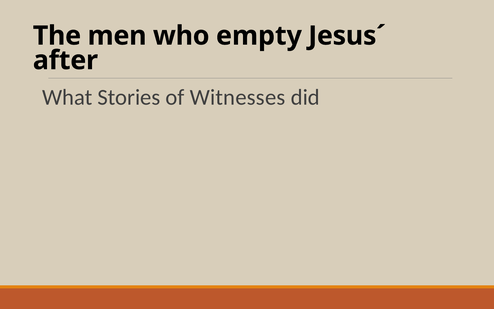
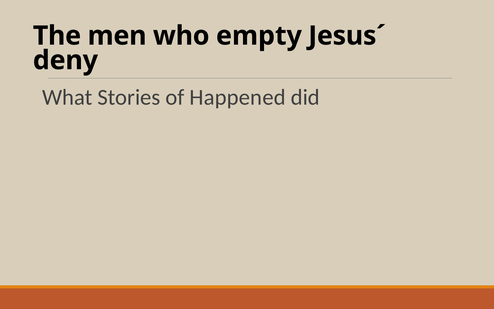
after: after -> deny (65, 60)
Witnesses: Witnesses -> Happened (238, 97)
